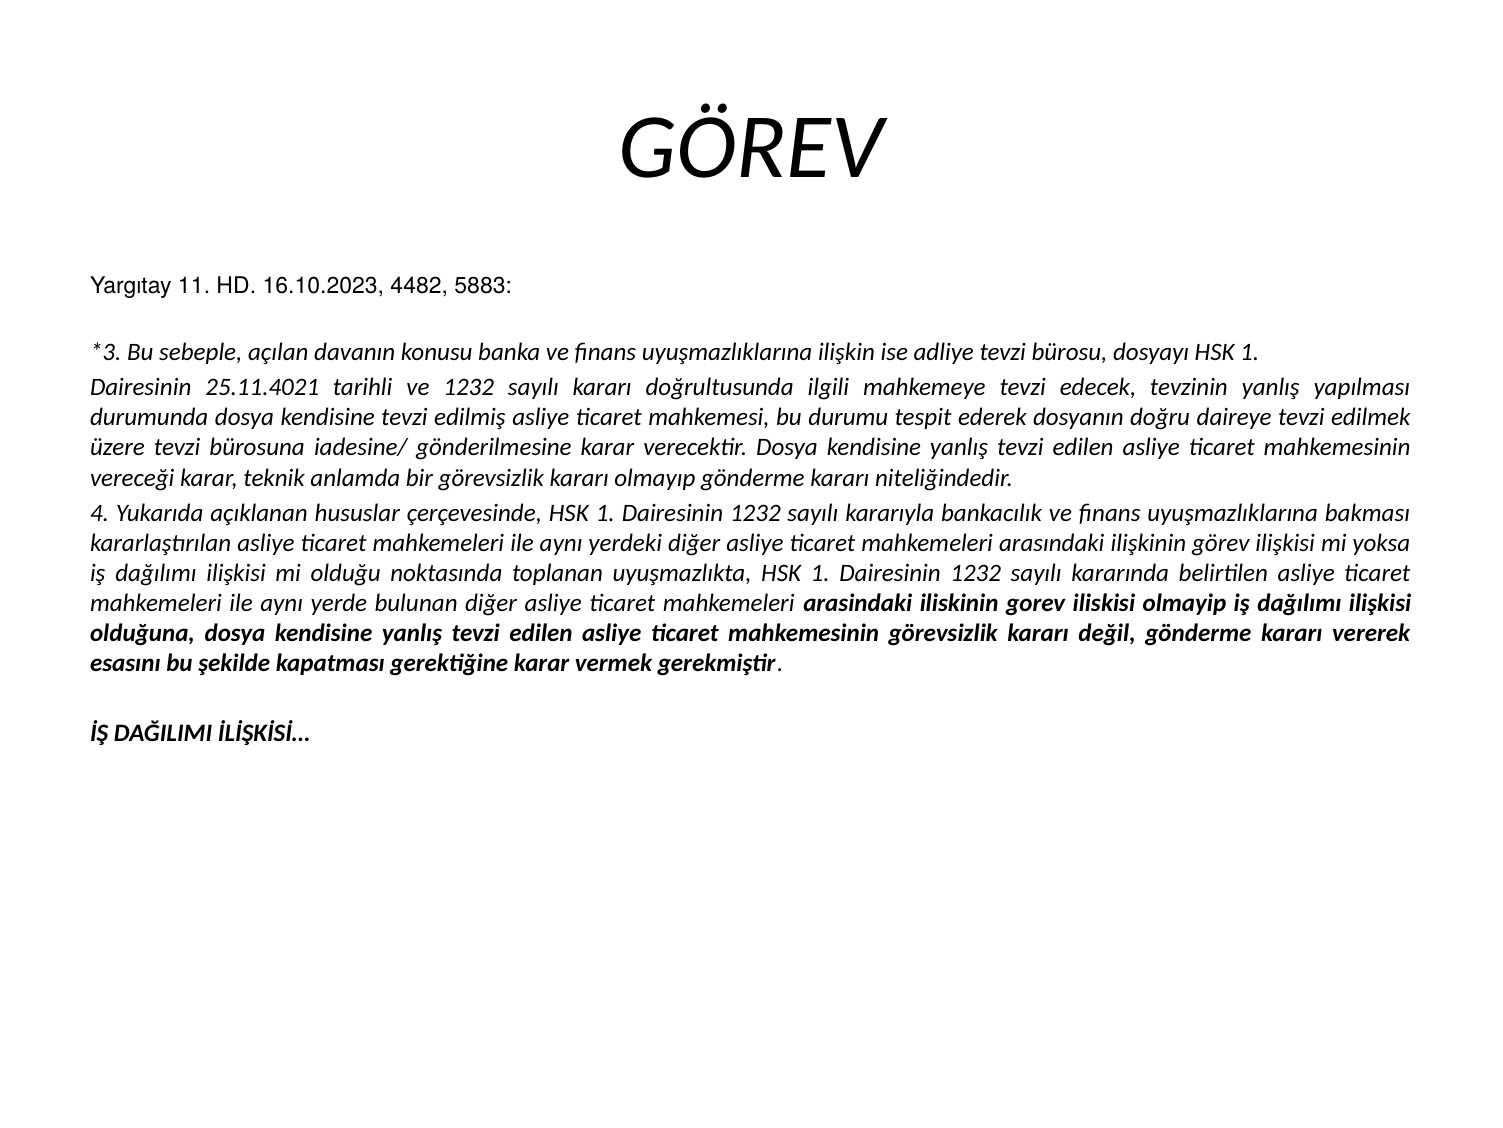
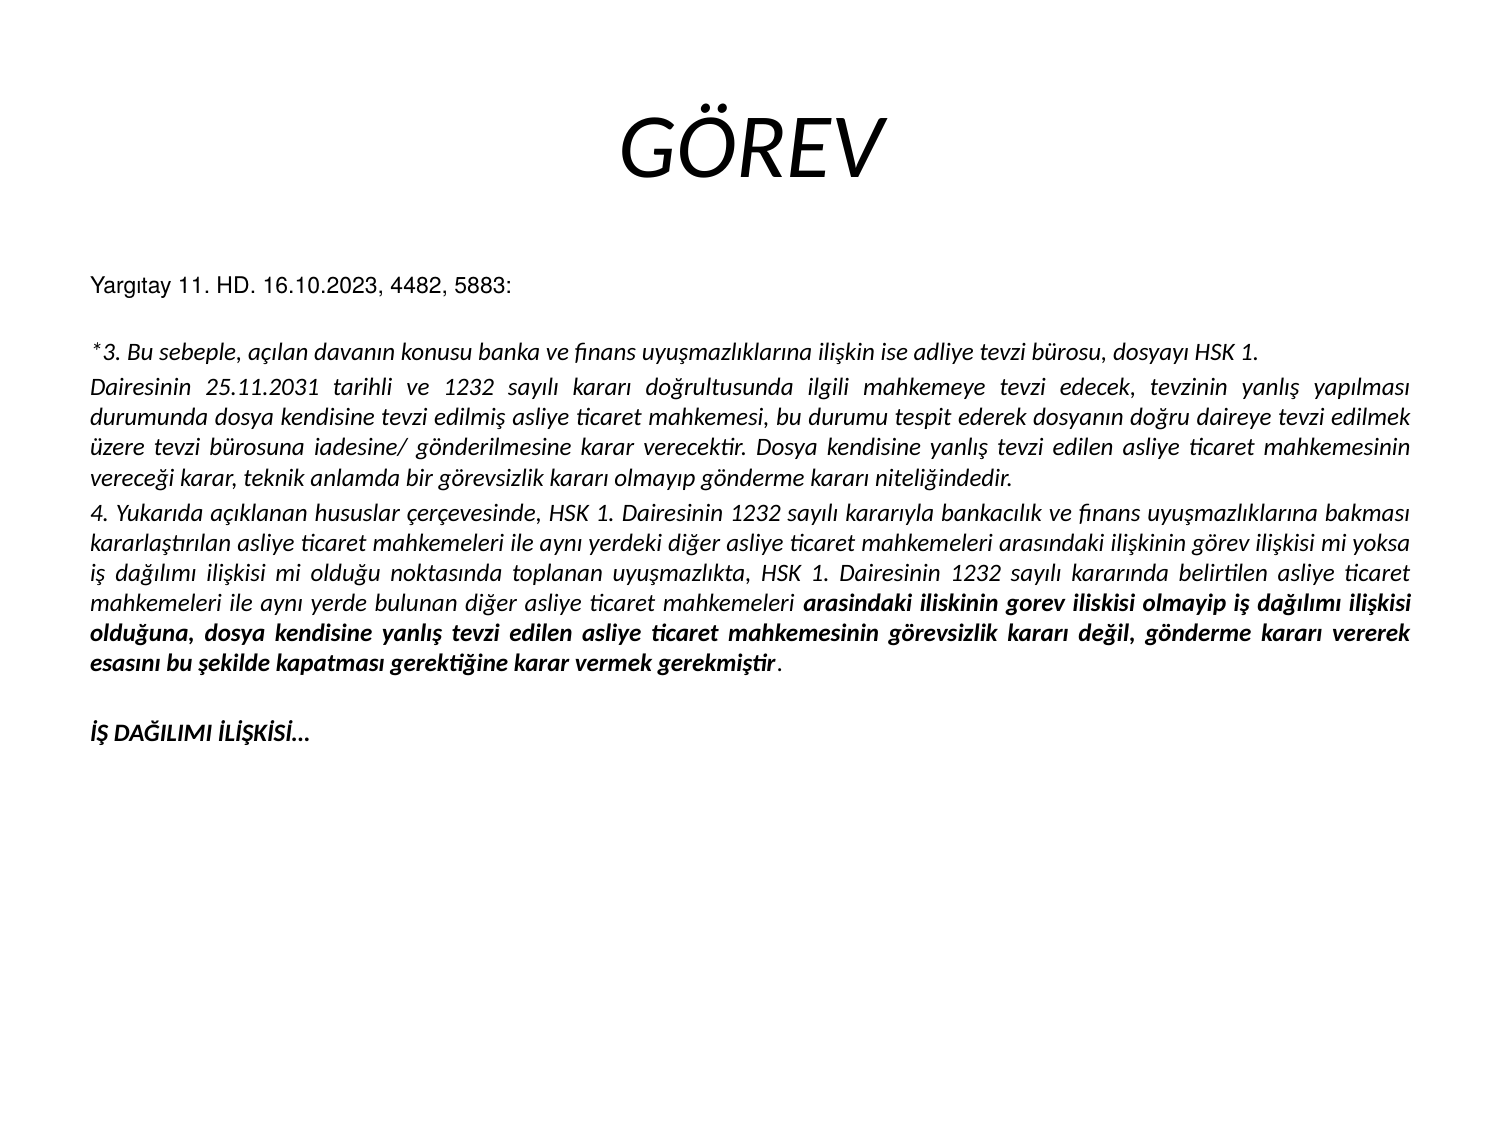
25.11.4021: 25.11.4021 -> 25.11.2031 (262, 387)
